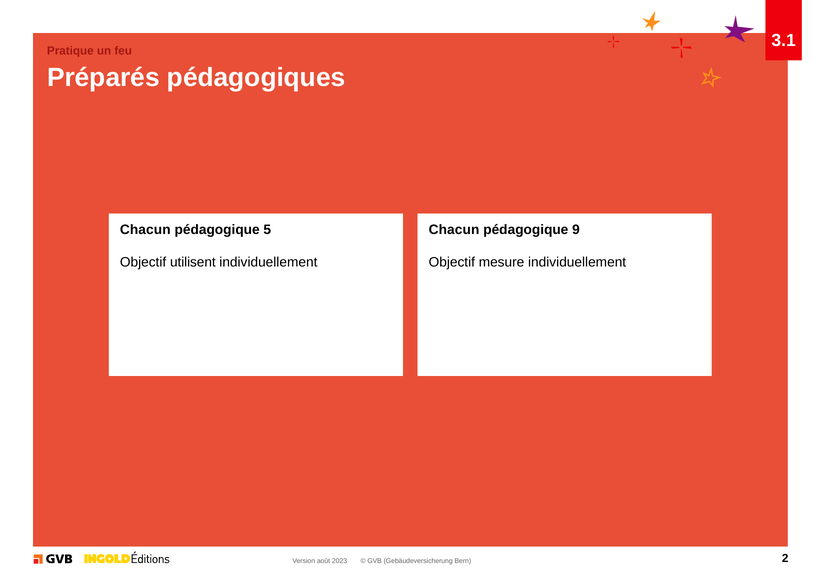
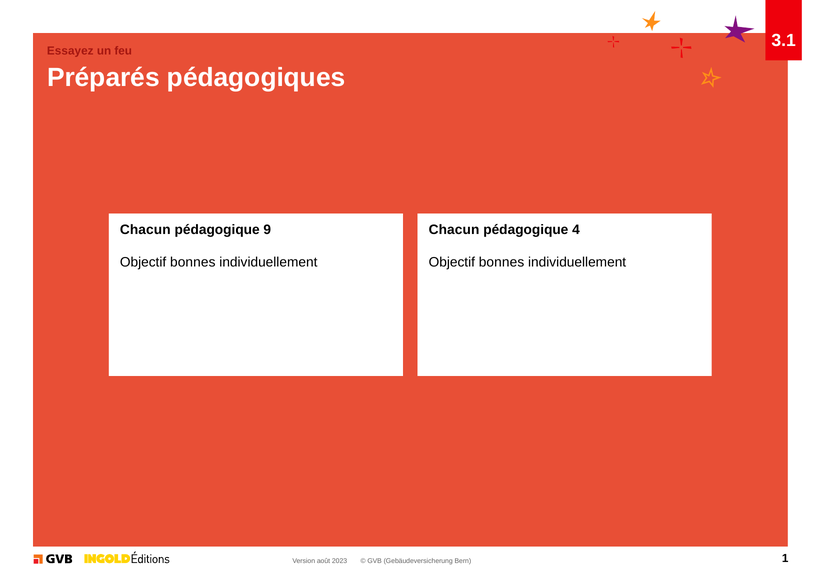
Pratique: Pratique -> Essayez (70, 51)
5: 5 -> 9 (267, 230)
9: 9 -> 4 (576, 230)
utilisent: utilisent -> bonnes (193, 263)
mesure: mesure -> bonnes (501, 263)
2: 2 -> 1 (785, 559)
